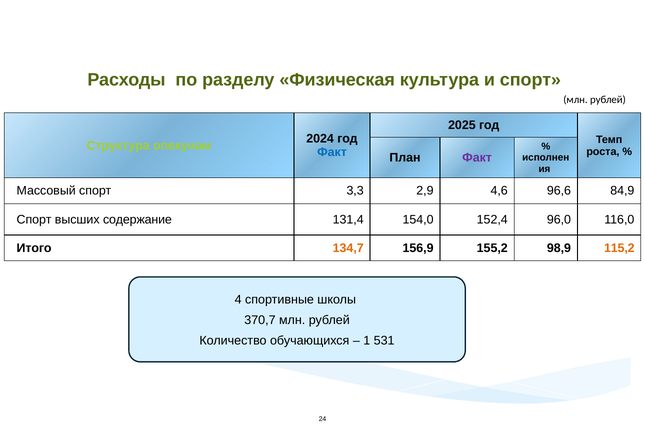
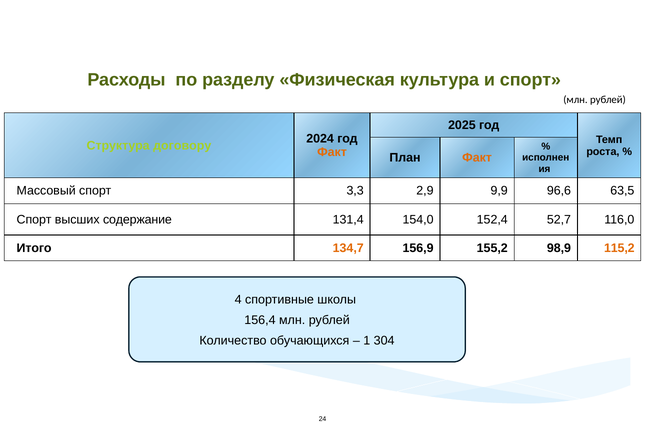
опекунам: опекунам -> договору (182, 146)
Факт colour: blue -> orange (332, 153)
Факт colour: purple -> orange (477, 158)
4,6: 4,6 -> 9,9 (499, 191)
84,9: 84,9 -> 63,5 (622, 191)
96,0: 96,0 -> 52,7 (559, 220)
370,7: 370,7 -> 156,4 (260, 321)
531: 531 -> 304 (384, 341)
